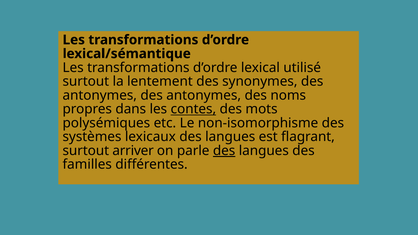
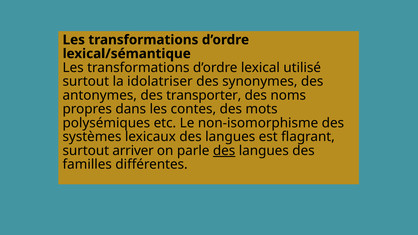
lentement: lentement -> idolatriser (160, 81)
antonymes des antonymes: antonymes -> transporter (204, 95)
contes underline: present -> none (193, 109)
